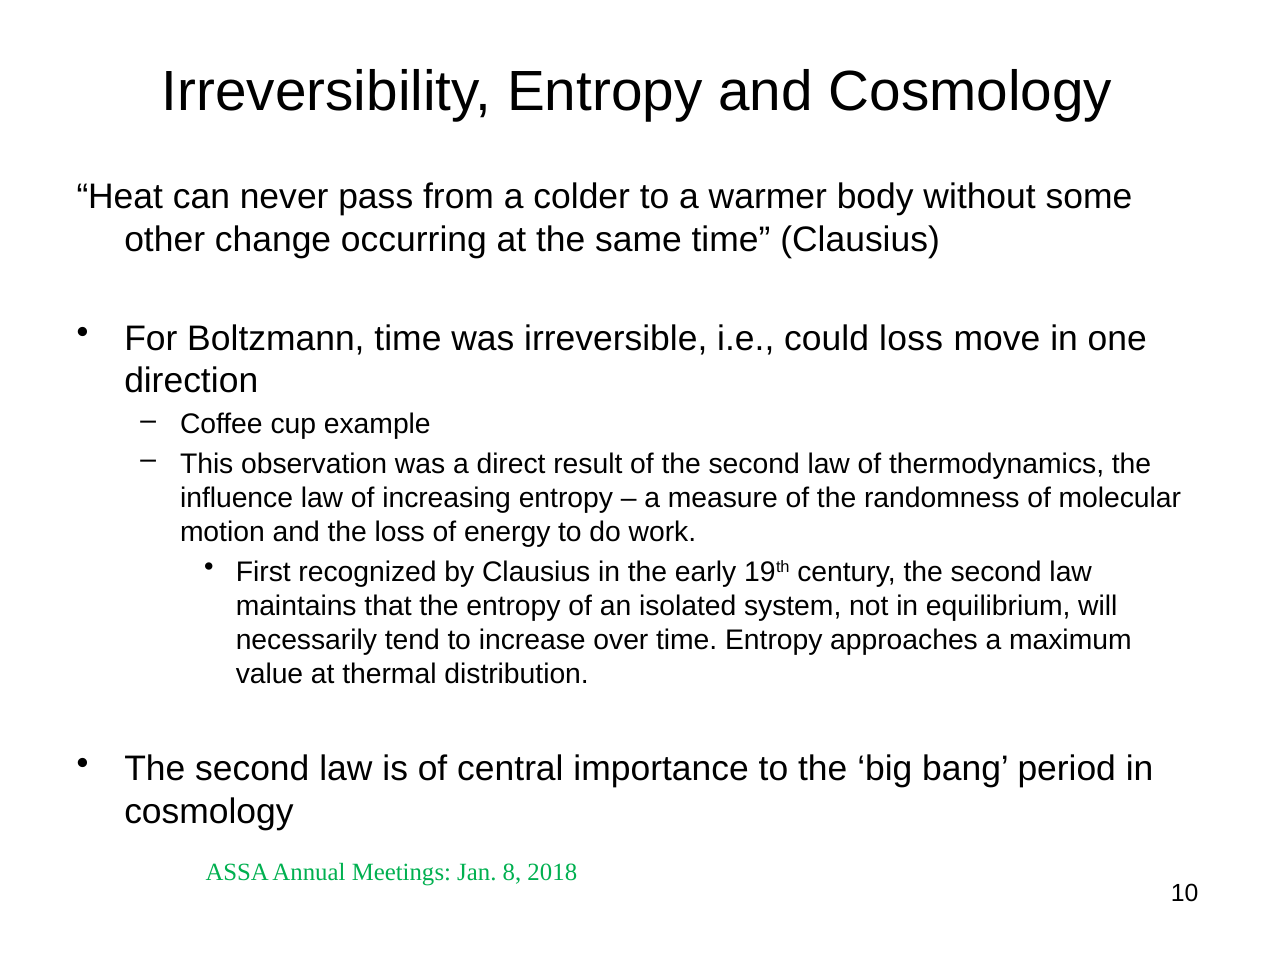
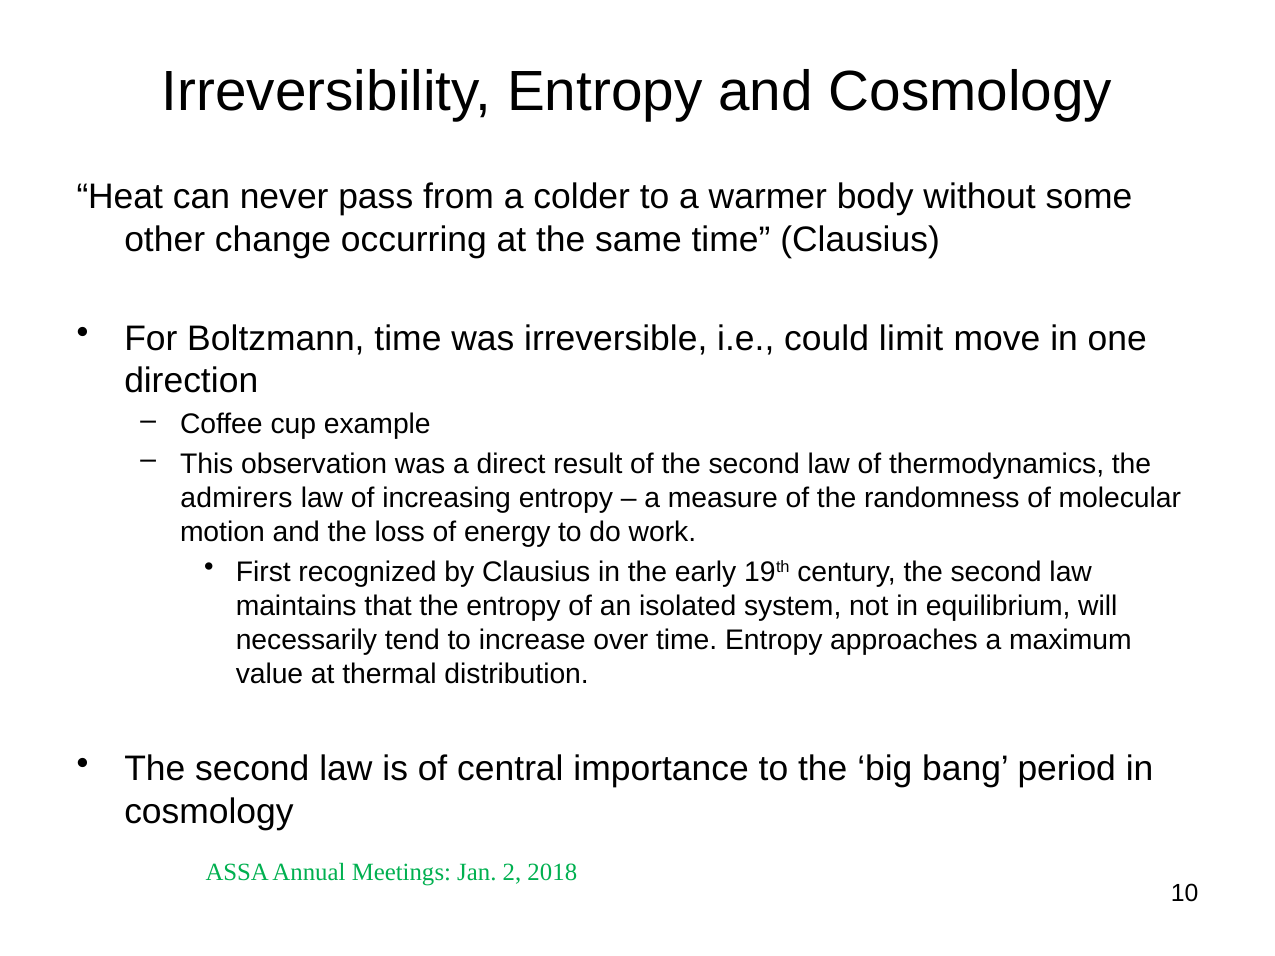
could loss: loss -> limit (911, 339)
influence: influence -> admirers (236, 498)
8: 8 -> 2 (512, 873)
